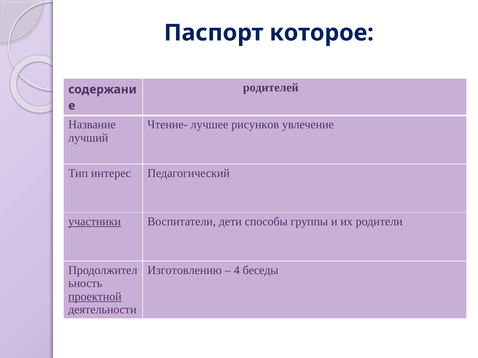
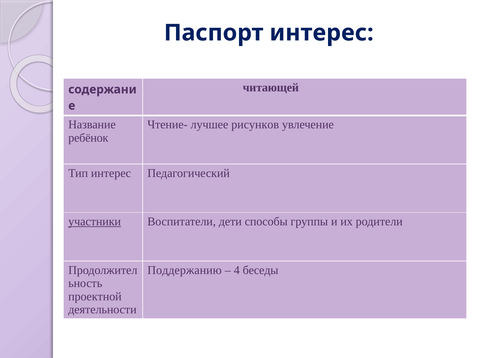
Паспорт которое: которое -> интерес (322, 33)
родителей: родителей -> читающей (271, 88)
лучший: лучший -> ребёнок (88, 138)
Изготовлению: Изготовлению -> Поддержанию (185, 270)
проектной underline: present -> none (95, 297)
